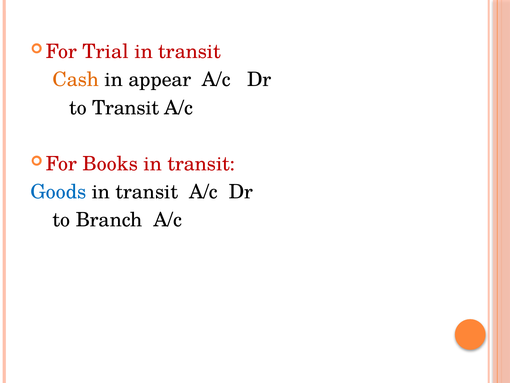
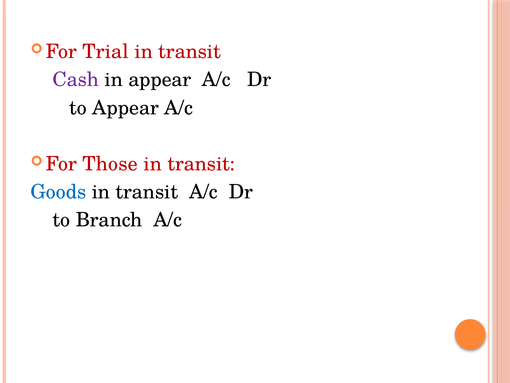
Cash colour: orange -> purple (76, 80)
to Transit: Transit -> Appear (126, 108)
Books: Books -> Those (110, 164)
